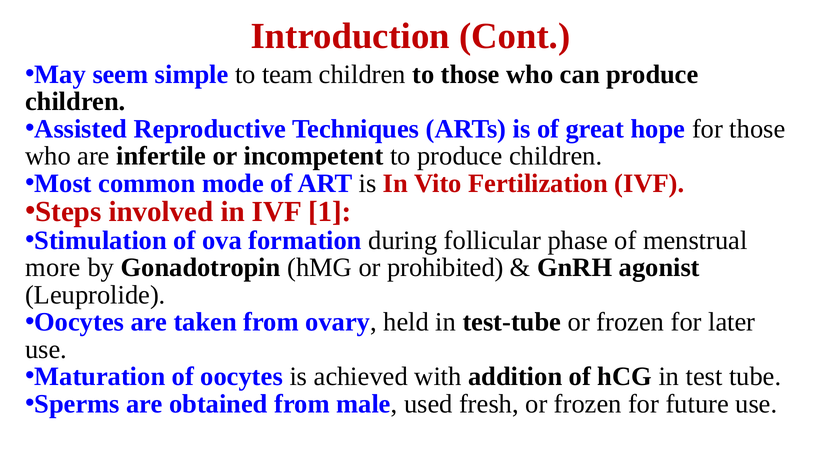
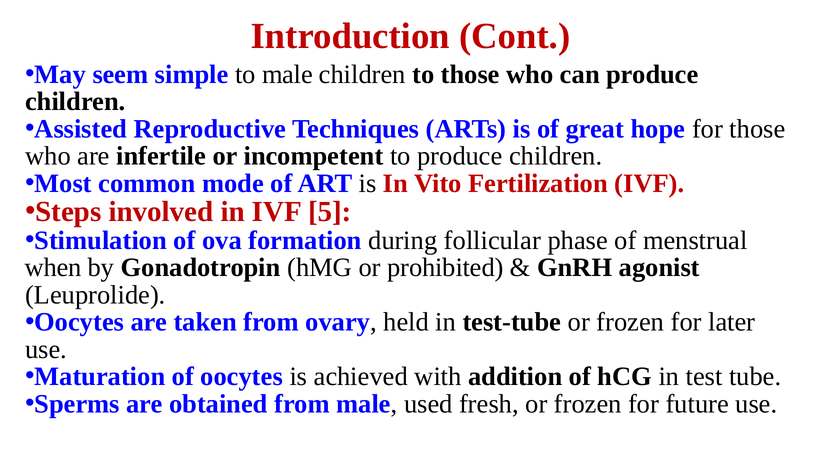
to team: team -> male (287, 74)
1: 1 -> 5 (330, 212)
more: more -> when (53, 268)
